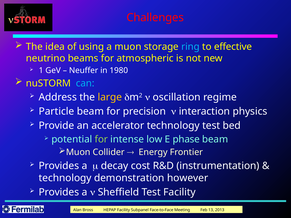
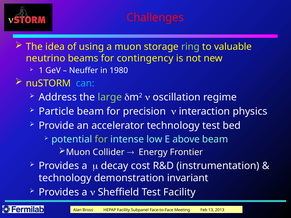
ring colour: light blue -> light green (190, 47)
effective: effective -> valuable (233, 47)
atmospheric: atmospheric -> contingency (145, 58)
large colour: yellow -> light green (110, 97)
phase: phase -> above (186, 140)
however: however -> invariant (188, 178)
